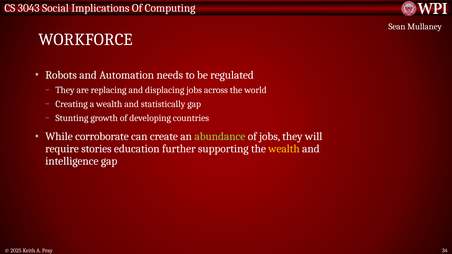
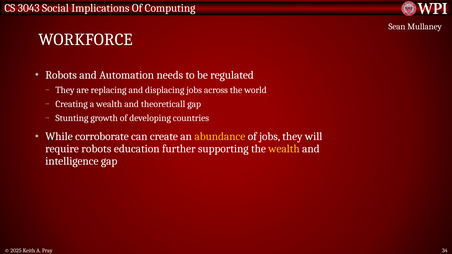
statistically: statistically -> theoreticall (163, 104)
abundance colour: light green -> yellow (220, 137)
require stories: stories -> robots (96, 149)
